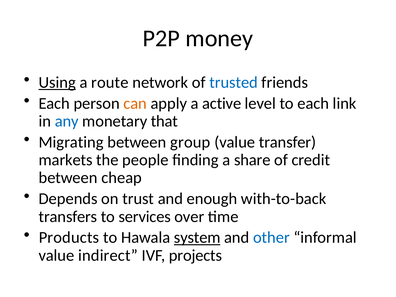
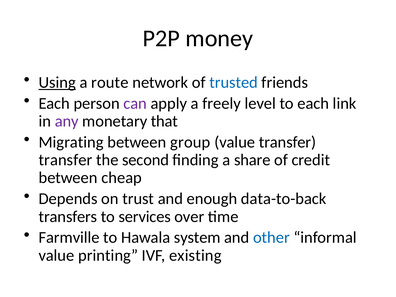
can colour: orange -> purple (135, 103)
active: active -> freely (222, 103)
any colour: blue -> purple (67, 121)
markets: markets -> transfer (66, 160)
people: people -> second (146, 160)
with-to-back: with-to-back -> data-to-back (284, 199)
Products: Products -> Farmville (69, 238)
system underline: present -> none (197, 238)
indirect: indirect -> printing (108, 255)
projects: projects -> existing (195, 255)
